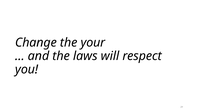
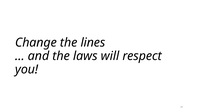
your: your -> lines (93, 42)
